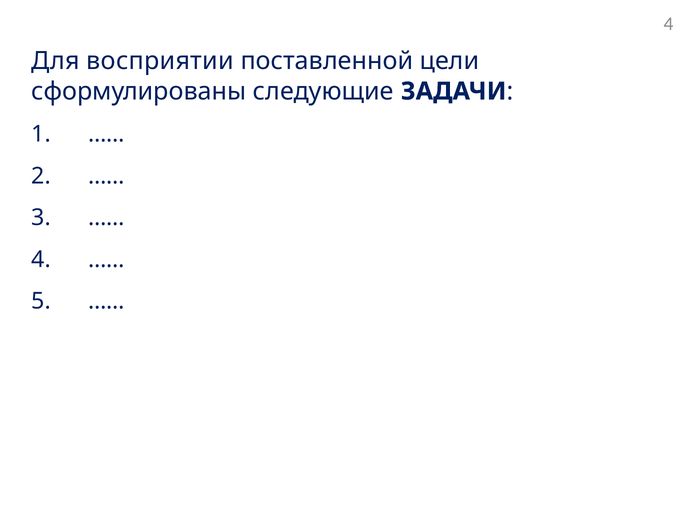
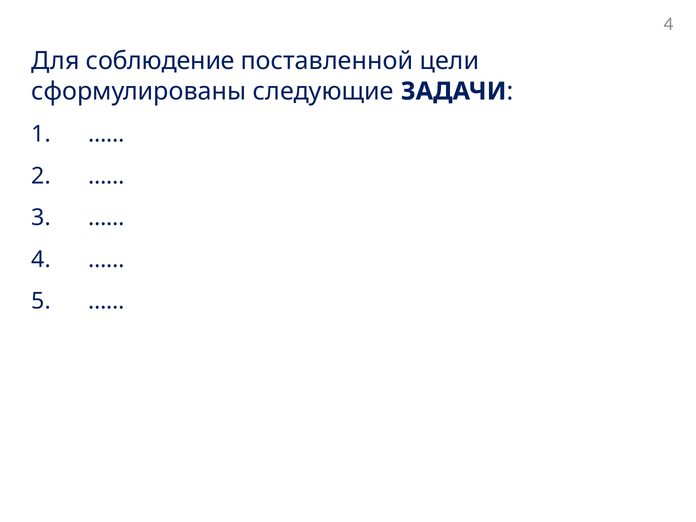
восприятии: восприятии -> соблюдение (160, 61)
